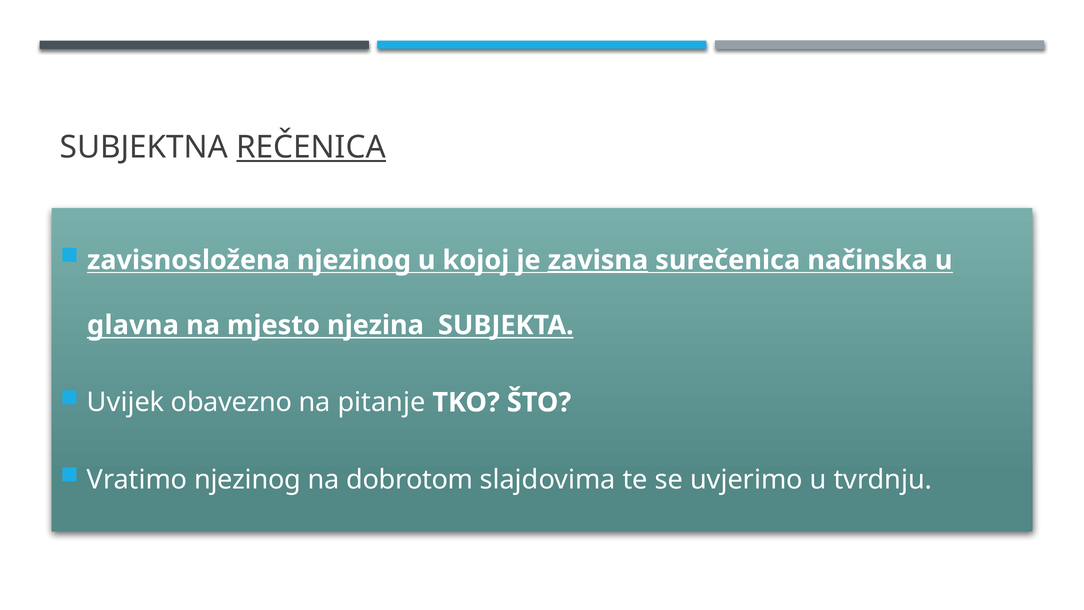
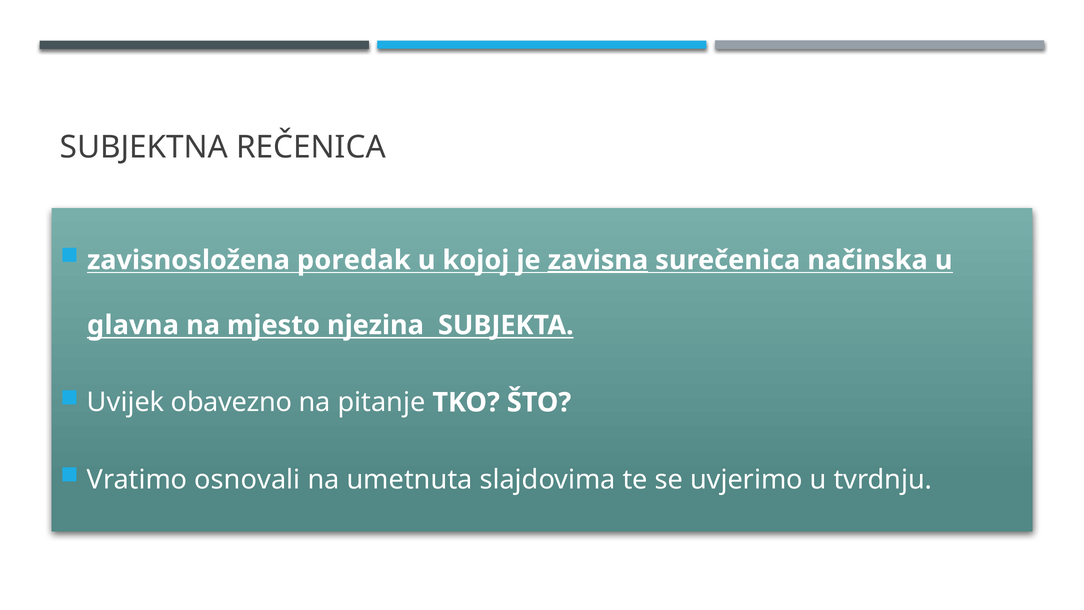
REČENICA underline: present -> none (311, 147)
zavisnosložena njezinog: njezinog -> poredak (354, 260)
Vratimo njezinog: njezinog -> osnovali (247, 480)
dobrotom: dobrotom -> umetnuta (410, 480)
